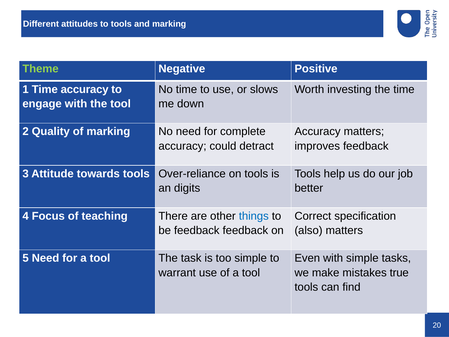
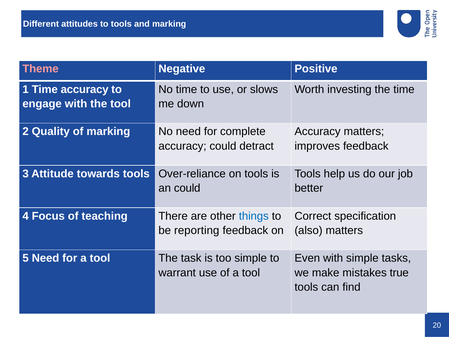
Theme colour: light green -> pink (41, 69)
an digits: digits -> could (187, 188)
be feedback: feedback -> reporting (197, 230)
